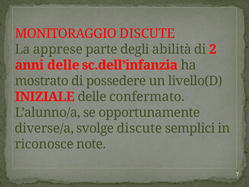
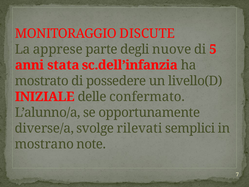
abilità: abilità -> nuove (172, 49)
2: 2 -> 5 (213, 49)
anni delle: delle -> stata (63, 65)
svolge discute: discute -> rilevati (139, 128)
riconosce: riconosce -> mostrano (44, 144)
